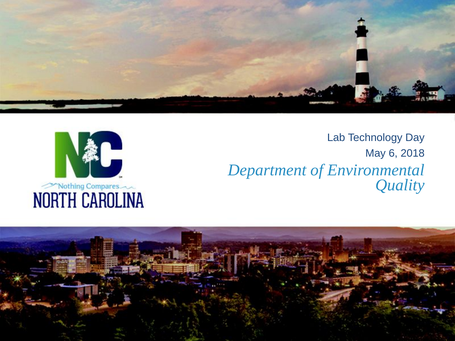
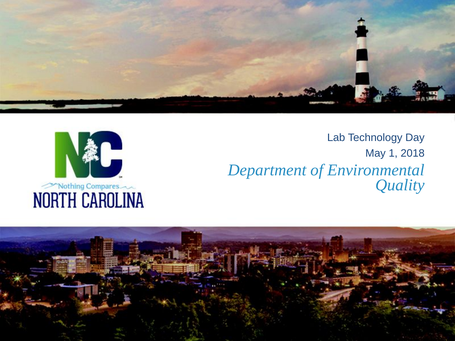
6: 6 -> 1 (393, 153)
